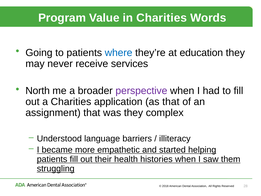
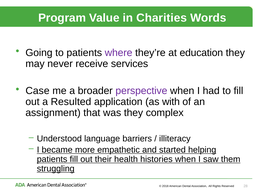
where colour: blue -> purple (119, 53)
North: North -> Case (38, 91)
a Charities: Charities -> Resulted (71, 102)
as that: that -> with (171, 102)
